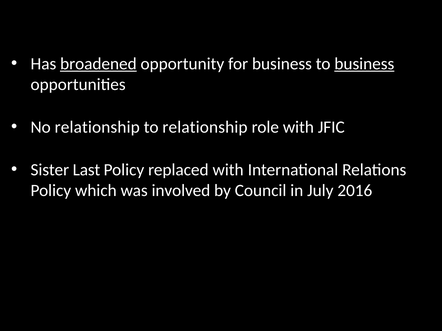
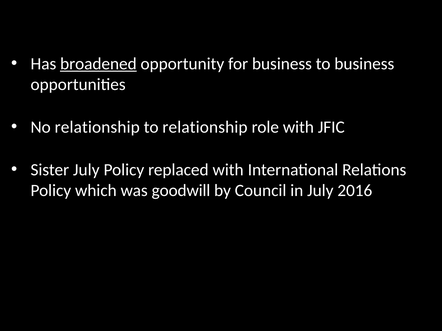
business underline: present -> none (364, 64)
Sister Last: Last -> July (86, 170)
involved: involved -> goodwill (181, 191)
